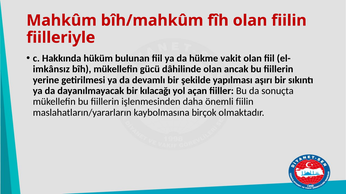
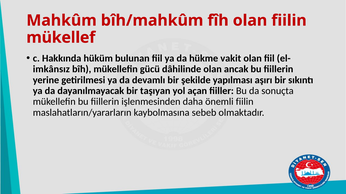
fiilleriyle: fiilleriyle -> mükellef (61, 38)
kılacağı: kılacağı -> taşıyan (155, 91)
birçok: birçok -> sebeb (204, 113)
